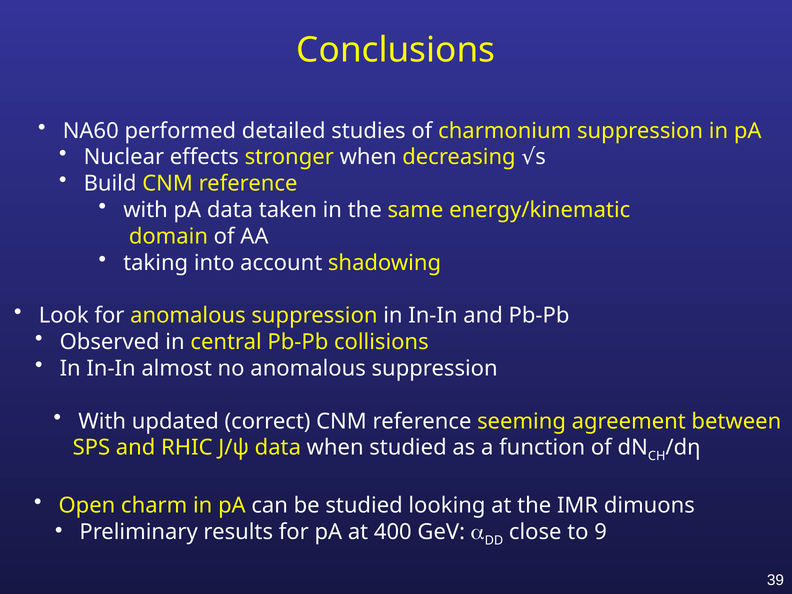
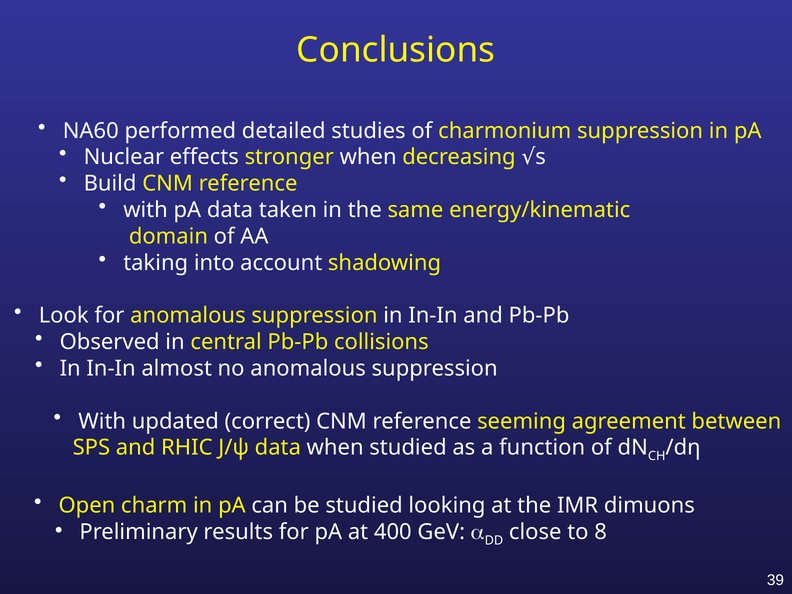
9: 9 -> 8 (601, 532)
